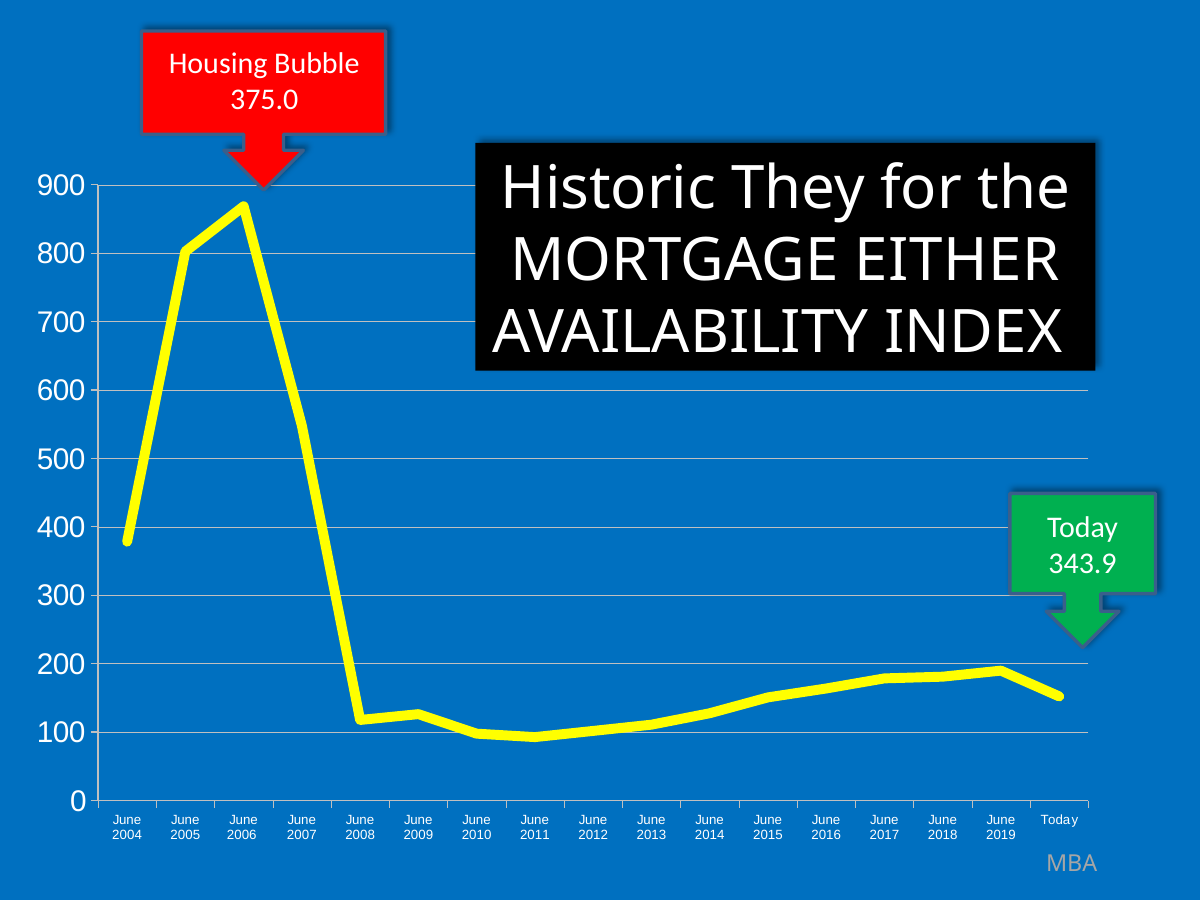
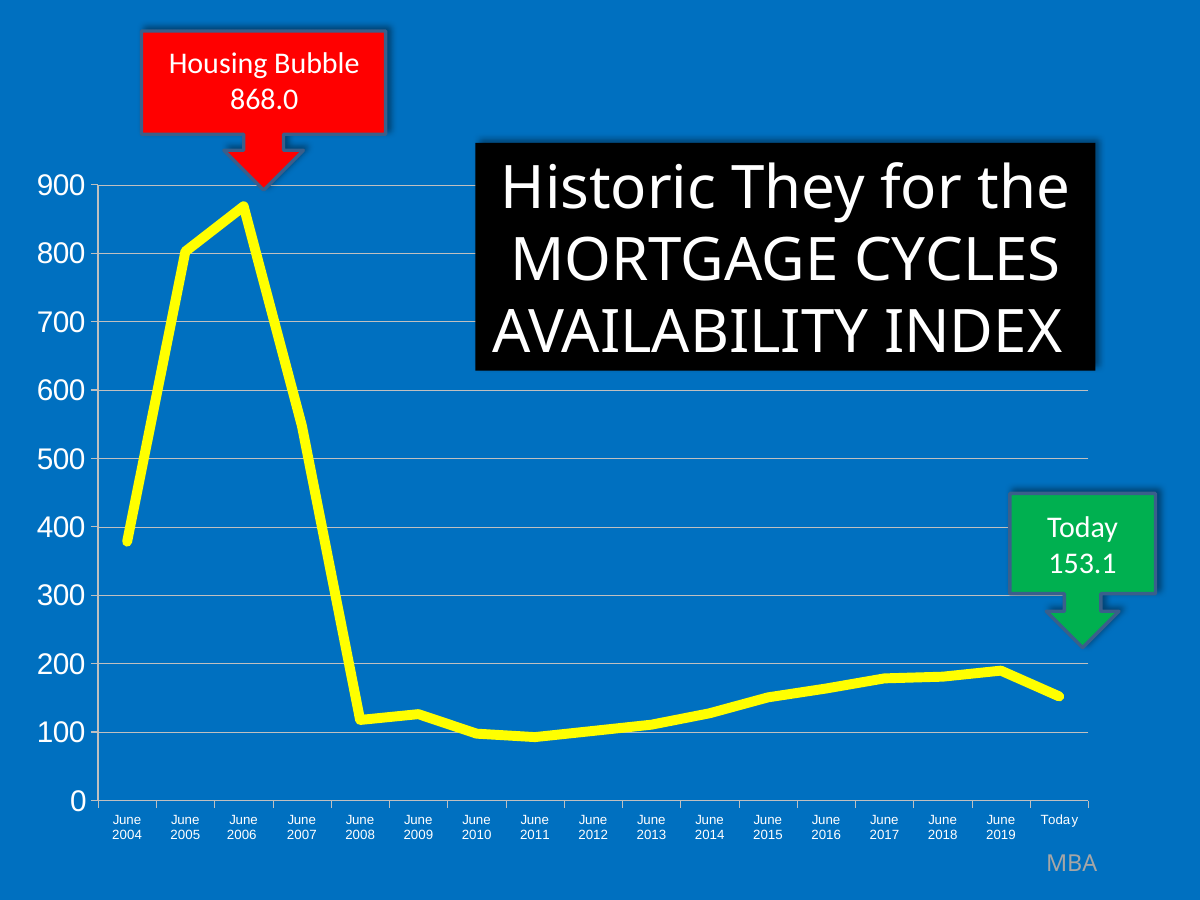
375.0: 375.0 -> 868.0 (264, 99)
EITHER: EITHER -> CYCLES (957, 261)
343.9: 343.9 -> 153.1 (1083, 564)
